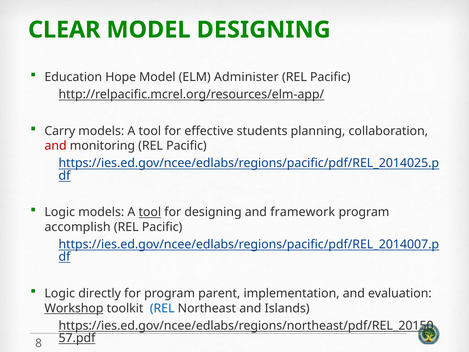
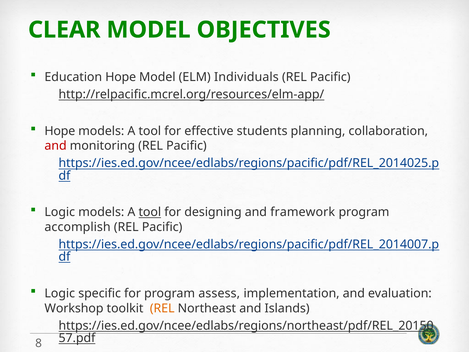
MODEL DESIGNING: DESIGNING -> OBJECTIVES (264, 30)
Administer: Administer -> Individuals (246, 77)
Carry: Carry -> Hope (60, 131)
directly: directly -> specific (100, 293)
parent: parent -> assess (219, 293)
Workshop underline: present -> none (74, 308)
REL colour: blue -> orange (162, 308)
